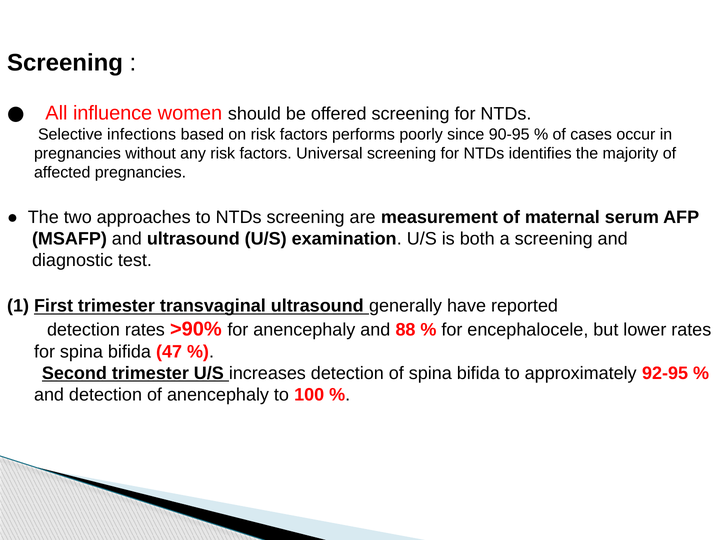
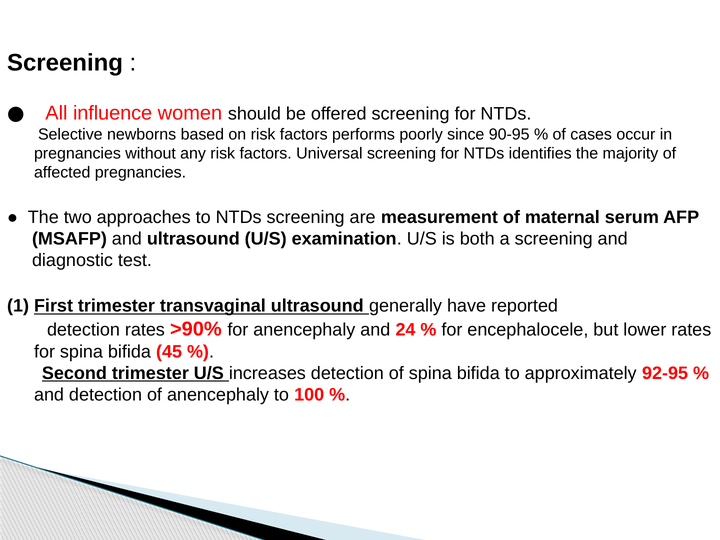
infections: infections -> newborns (142, 134)
88: 88 -> 24 (406, 330)
47: 47 -> 45 (169, 352)
